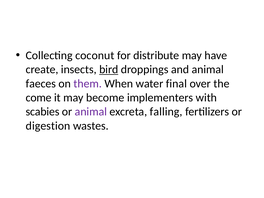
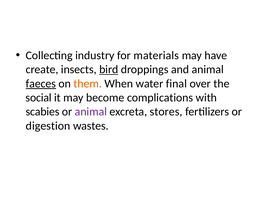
coconut: coconut -> industry (95, 55)
distribute: distribute -> materials (156, 55)
faeces underline: none -> present (41, 84)
them colour: purple -> orange (88, 84)
come: come -> social (39, 98)
implementers: implementers -> complications (160, 98)
falling: falling -> stores (166, 112)
